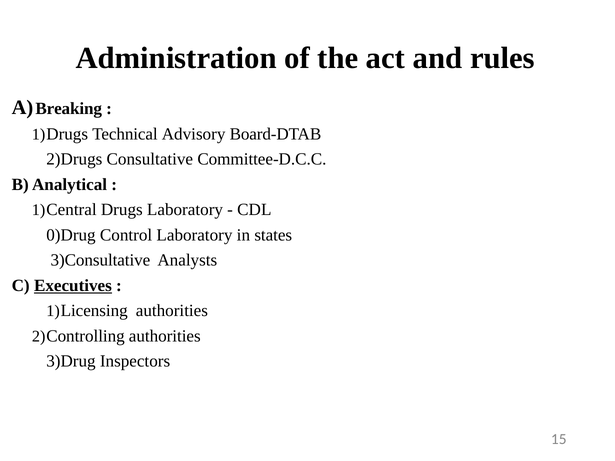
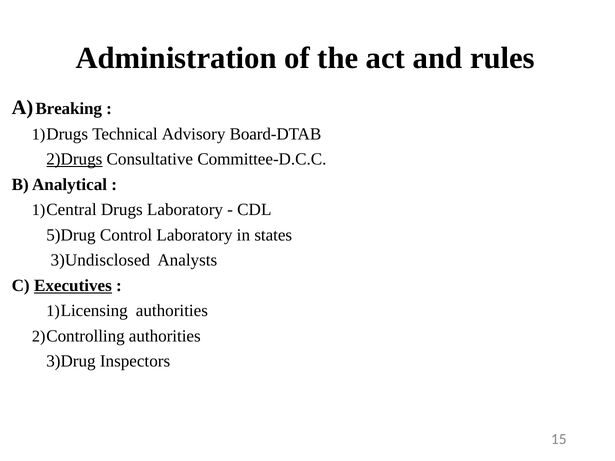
2)Drugs underline: none -> present (74, 159)
0)Drug: 0)Drug -> 5)Drug (71, 235)
3)Consultative: 3)Consultative -> 3)Undisclosed (100, 260)
